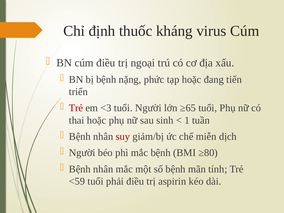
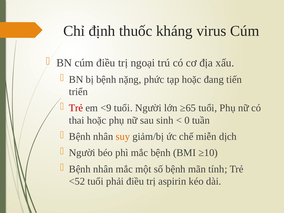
<3: <3 -> <9 (106, 108)
1: 1 -> 0 (187, 120)
suy colour: red -> orange (123, 137)
≥80: ≥80 -> ≥10 (208, 153)
<59: <59 -> <52 (77, 181)
